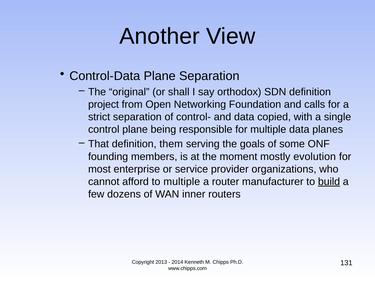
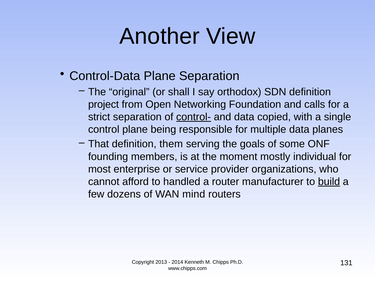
control- underline: none -> present (194, 117)
evolution: evolution -> individual (315, 156)
to multiple: multiple -> handled (182, 181)
inner: inner -> mind (194, 194)
